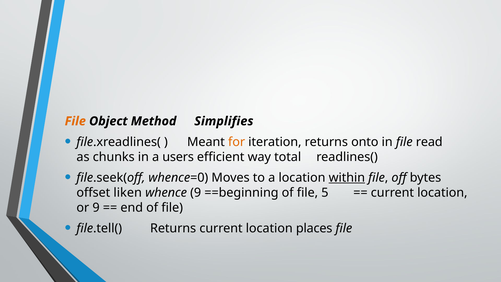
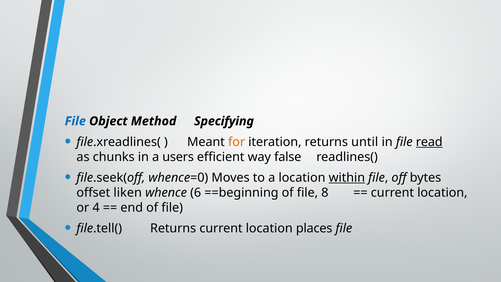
File colour: orange -> blue (75, 121)
Simplifies: Simplifies -> Specifying (224, 121)
onto: onto -> until (365, 142)
read underline: none -> present (429, 142)
total: total -> false (288, 157)
whence 9: 9 -> 6 (196, 192)
5: 5 -> 8 (325, 192)
or 9: 9 -> 4 (96, 208)
